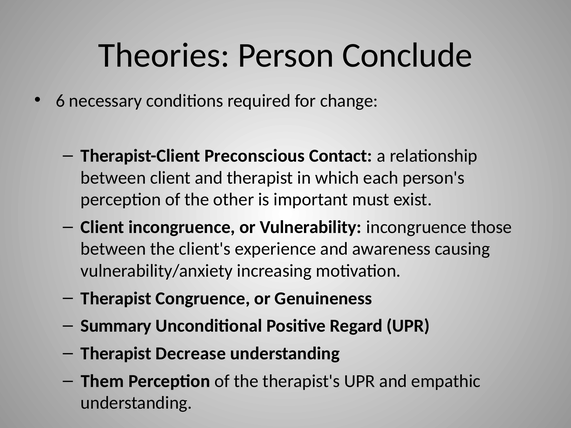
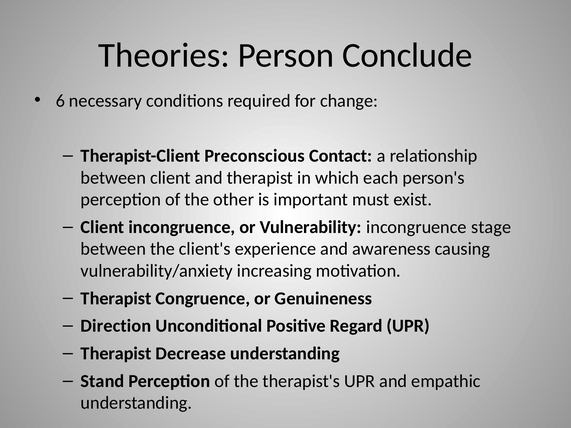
those: those -> stage (491, 227)
Summary: Summary -> Direction (116, 326)
Them: Them -> Stand (102, 381)
